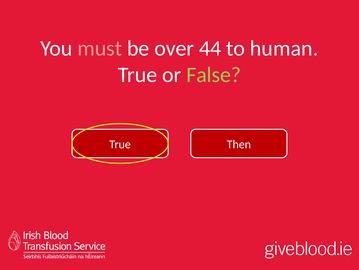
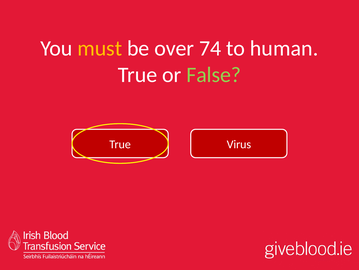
must colour: pink -> yellow (100, 48)
44: 44 -> 74 (210, 48)
Then: Then -> Virus (239, 144)
